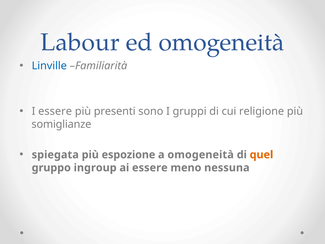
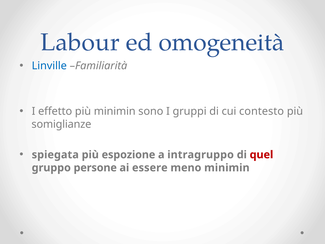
I essere: essere -> effetto (55, 111)
più presenti: presenti -> minimin (115, 111)
religione: religione -> contesto (262, 111)
a omogeneità: omogeneità -> intragruppo (201, 155)
quel colour: orange -> red (261, 155)
ingroup: ingroup -> persone (95, 168)
meno nessuna: nessuna -> minimin (227, 168)
